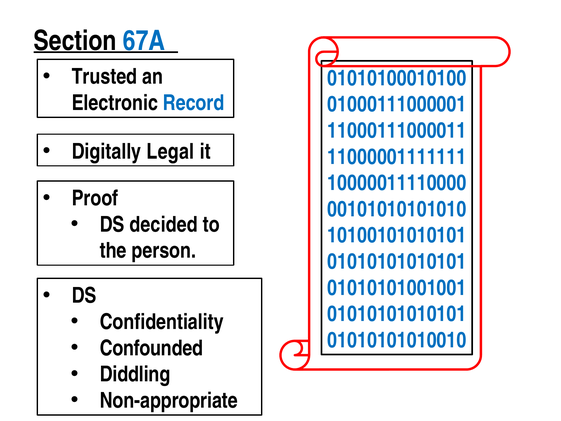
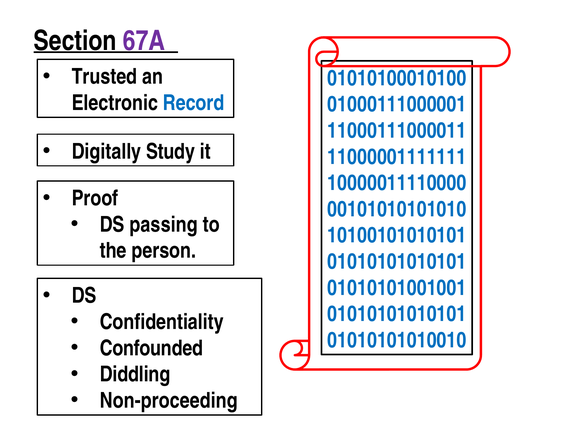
67A colour: blue -> purple (144, 41)
Legal: Legal -> Study (171, 151)
decided: decided -> passing (164, 224)
Non-appropriate: Non-appropriate -> Non-proceeding (169, 400)
